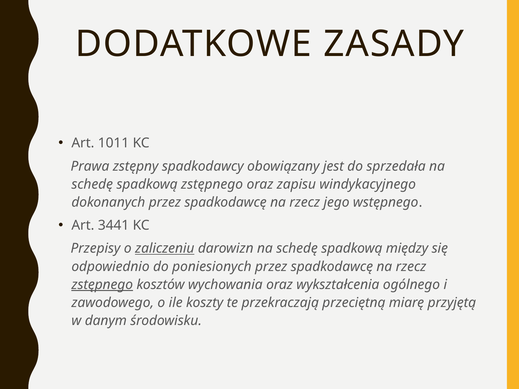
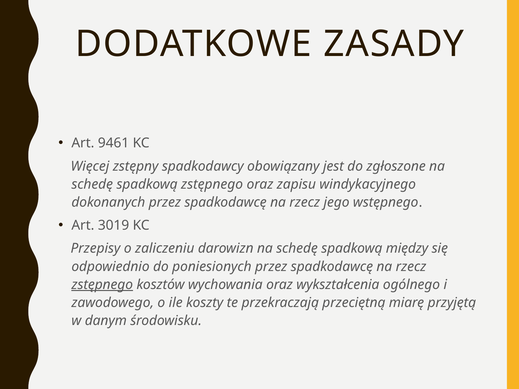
1011: 1011 -> 9461 (114, 143)
Prawa: Prawa -> Więcej (90, 166)
sprzedała: sprzedała -> zgłoszone (396, 166)
3441: 3441 -> 3019 (114, 225)
zaliczeniu underline: present -> none (165, 249)
